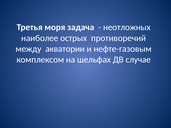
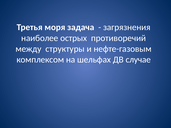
неотложных: неотложных -> загрязнения (127, 27)
акватории: акватории -> структуры (65, 49)
